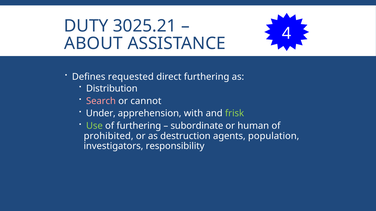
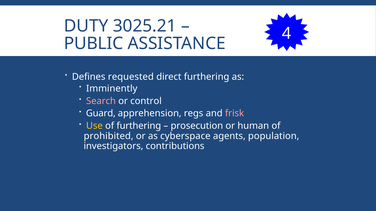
ABOUT: ABOUT -> PUBLIC (94, 44)
Distribution: Distribution -> Imminently (112, 89)
cannot: cannot -> control (146, 101)
Under: Under -> Guard (101, 114)
with: with -> regs (194, 114)
frisk colour: light green -> pink (235, 114)
Use colour: light green -> yellow (94, 126)
subordinate: subordinate -> prosecution (197, 126)
destruction: destruction -> cyberspace (185, 136)
responsibility: responsibility -> contributions (175, 146)
